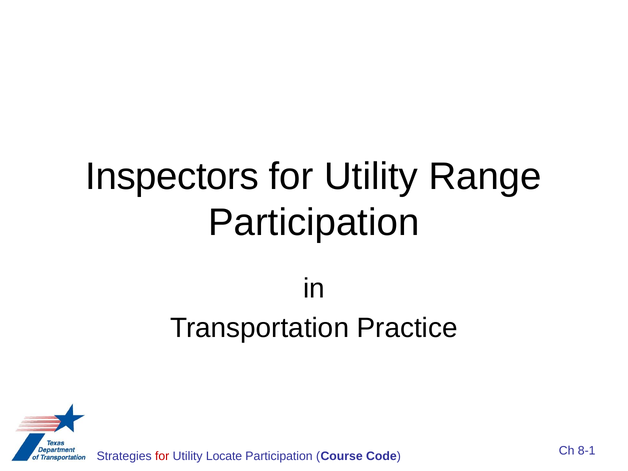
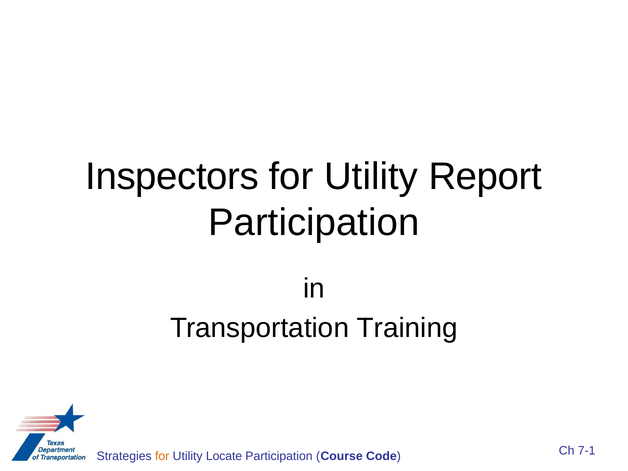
Range: Range -> Report (485, 176)
Practice: Practice -> Training (407, 328)
for colour: red -> orange (162, 456)
8-1: 8-1 -> 7-1 (587, 451)
